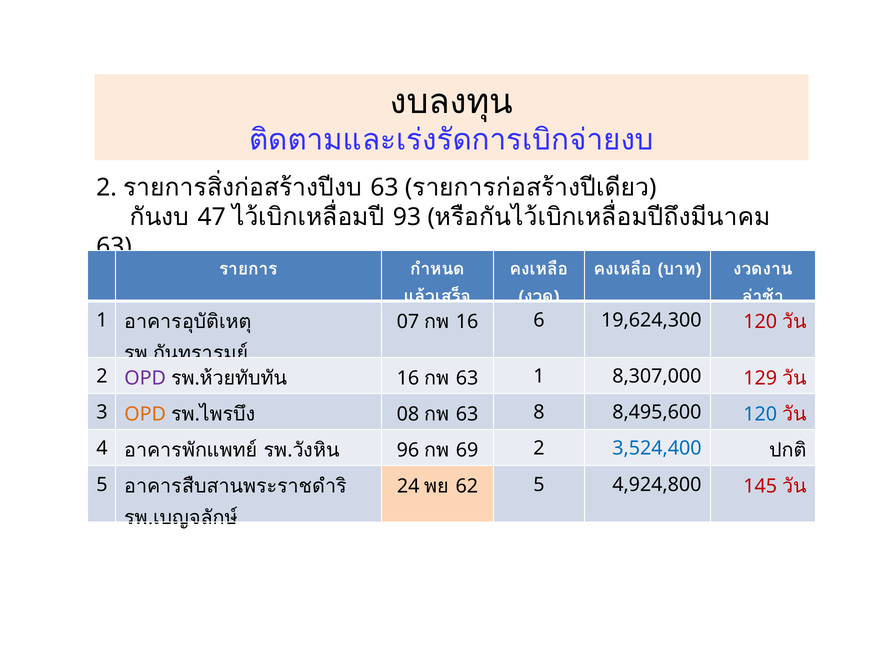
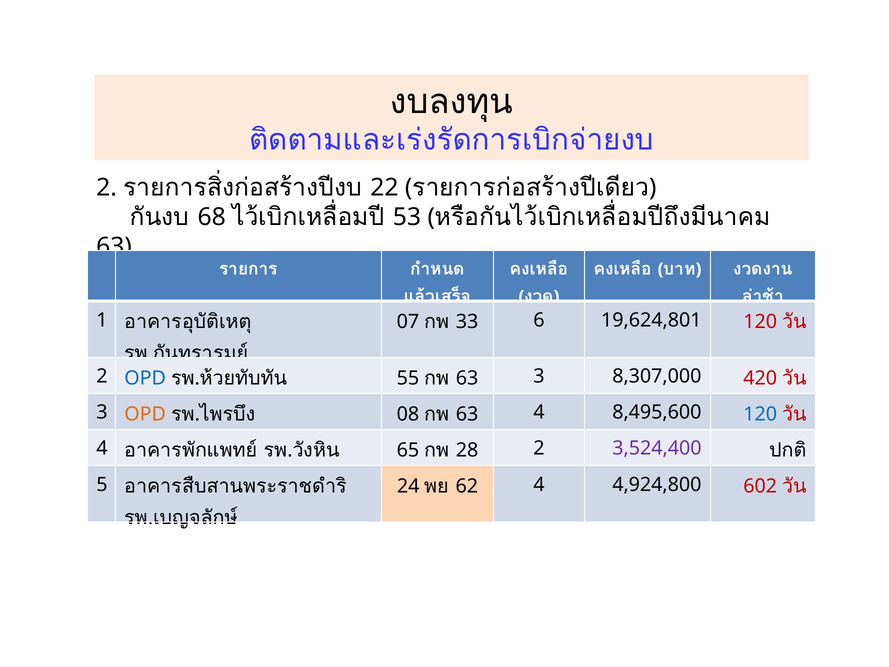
63: 63 -> 22 (384, 187)
47: 47 -> 68 (212, 217)
93: 93 -> 53 (407, 217)
16: 16 -> 33 (467, 322)
19,624,300: 19,624,300 -> 19,624,801 (651, 320)
OPD colour: purple -> blue (145, 378)
16: 16 -> 55 (408, 378)
63 1: 1 -> 3 (539, 376)
129: 129 -> 420 (760, 378)
63 8: 8 -> 4 (539, 412)
96: 96 -> 65 (408, 450)
69: 69 -> 28 (467, 450)
3,524,400 colour: blue -> purple (657, 448)
62 5: 5 -> 4 (539, 484)
145: 145 -> 602 (760, 486)
